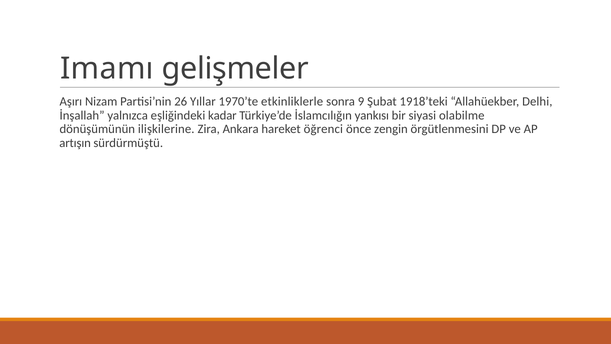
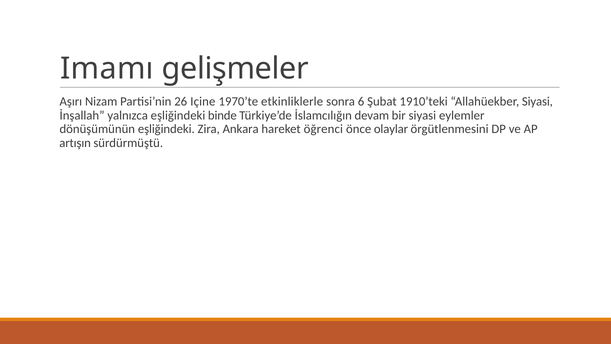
Yıllar: Yıllar -> Içine (203, 102)
9: 9 -> 6 (361, 102)
1918’teki: 1918’teki -> 1910’teki (424, 102)
Allahüekber Delhi: Delhi -> Siyasi (537, 102)
kadar: kadar -> binde (222, 115)
yankısı: yankısı -> devam (372, 115)
olabilme: olabilme -> eylemler (462, 115)
dönüşümünün ilişkilerine: ilişkilerine -> eşliğindeki (166, 129)
zengin: zengin -> olaylar (391, 129)
